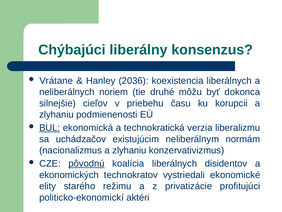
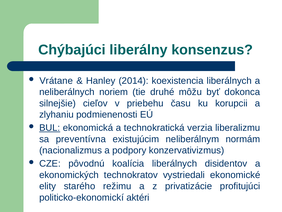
2036: 2036 -> 2014 (134, 81)
uchádzačov: uchádzačov -> preventívna (81, 139)
nacionalizmus a zlyhaniu: zlyhaniu -> podpory (129, 150)
pôvodnú underline: present -> none (87, 163)
